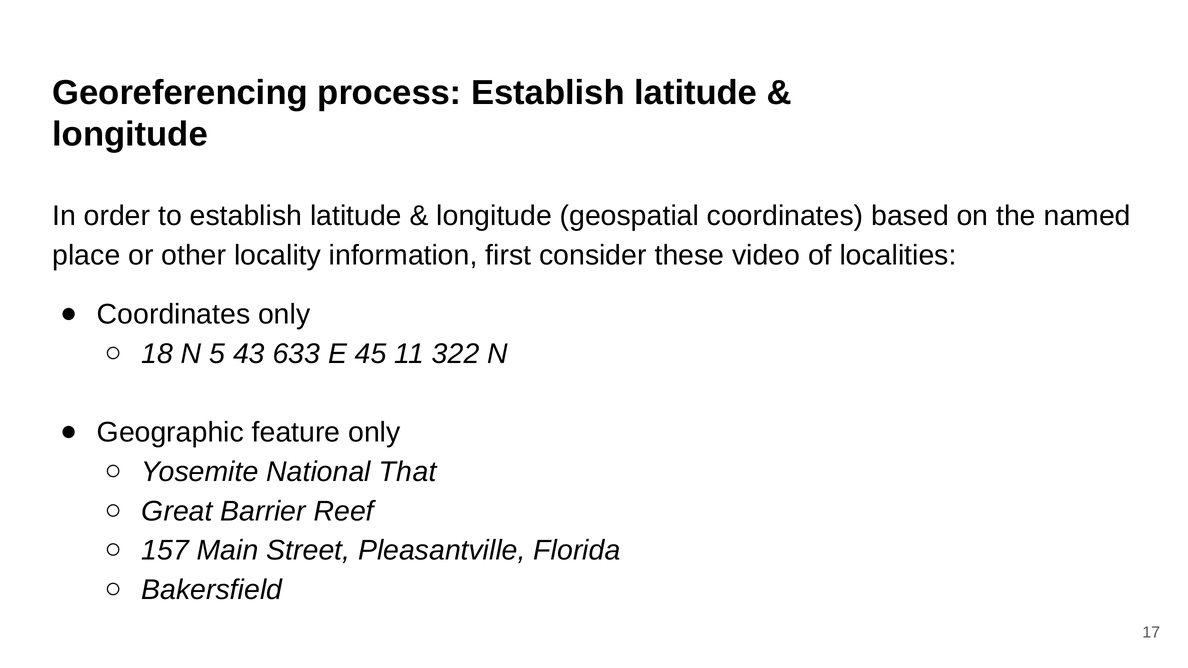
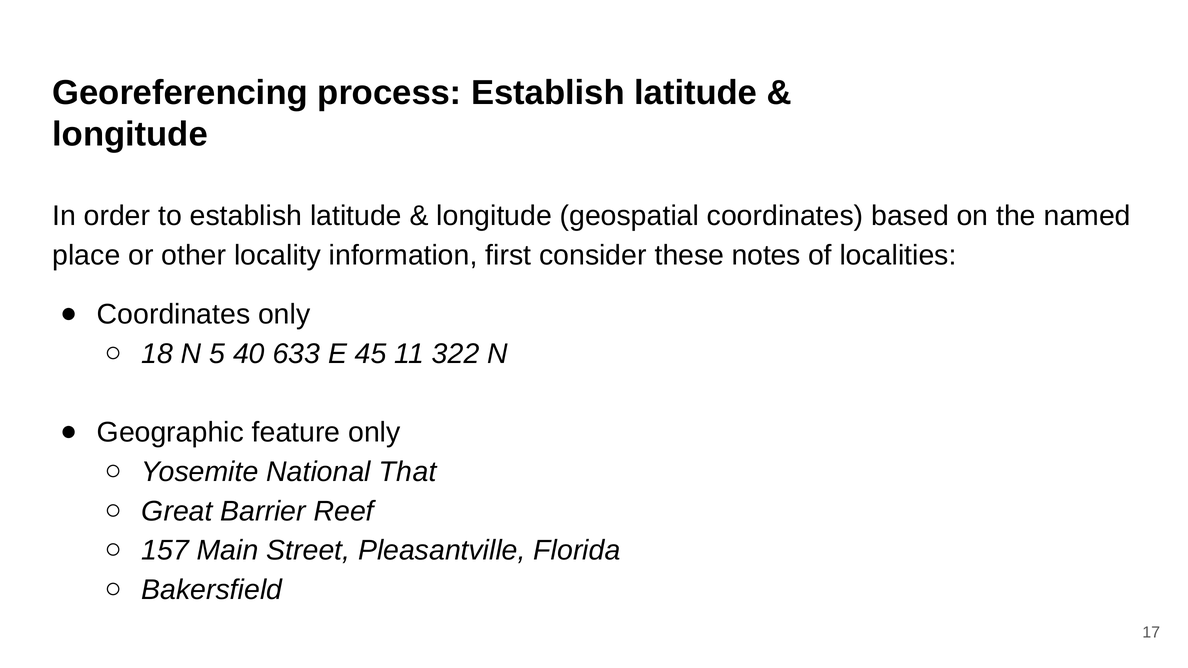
video: video -> notes (766, 256)
43: 43 -> 40 (249, 354)
